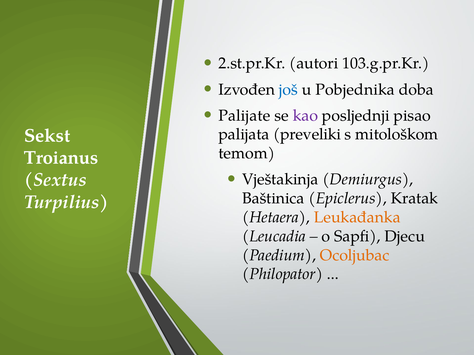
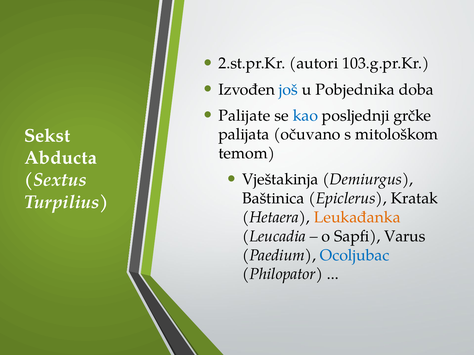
kao colour: purple -> blue (305, 116)
pisao: pisao -> grčke (412, 116)
preveliki: preveliki -> očuvano (307, 135)
Troianus: Troianus -> Abducta (61, 158)
Djecu: Djecu -> Varus (405, 237)
Ocoljubac colour: orange -> blue (355, 255)
